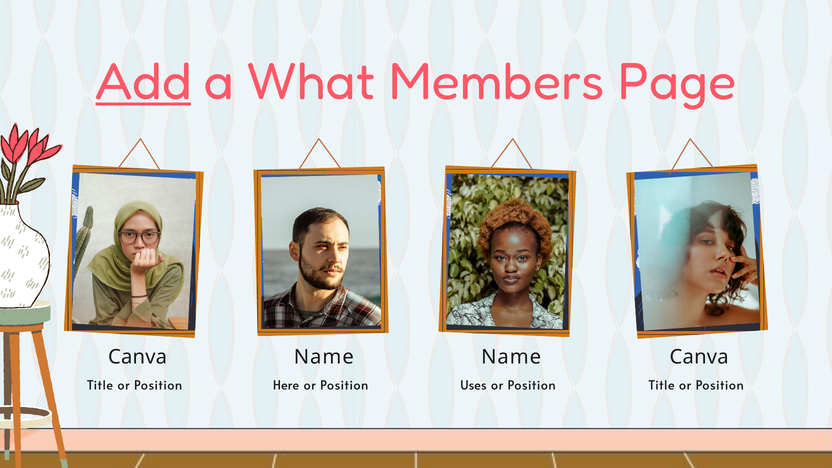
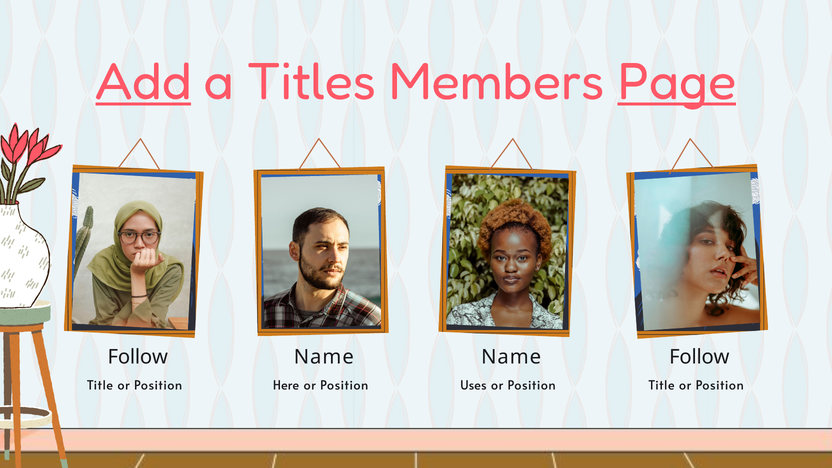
What: What -> Titles (311, 82)
Page underline: none -> present (677, 82)
Canva: Canva -> Follow (138, 357)
Canva: Canva -> Follow (699, 357)
